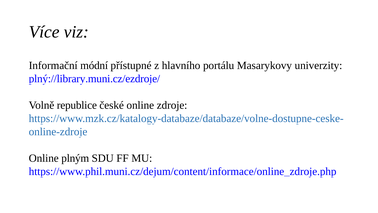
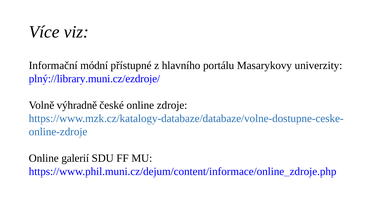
republice: republice -> výhradně (77, 105)
plným: plným -> galerií (75, 158)
